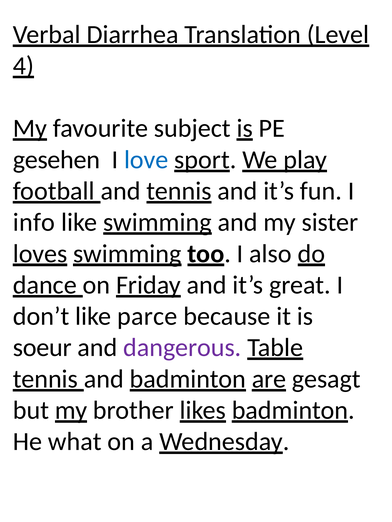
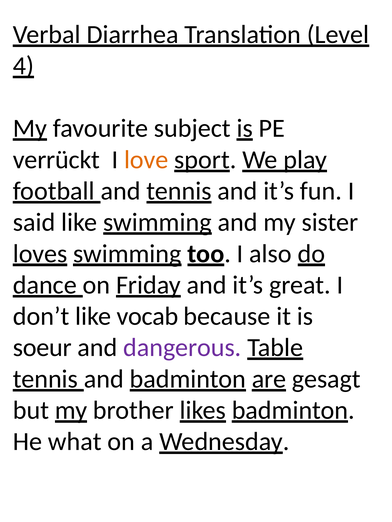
gesehen: gesehen -> verrückt (56, 160)
love colour: blue -> orange (146, 160)
info: info -> said (34, 223)
parce: parce -> vocab (147, 317)
